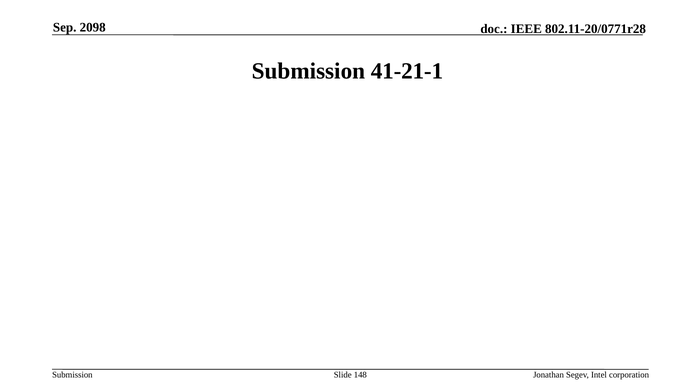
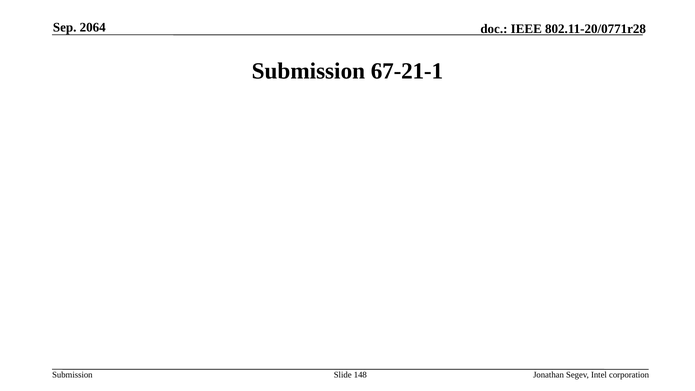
2098: 2098 -> 2064 (93, 28)
41-21-1: 41-21-1 -> 67-21-1 (407, 71)
